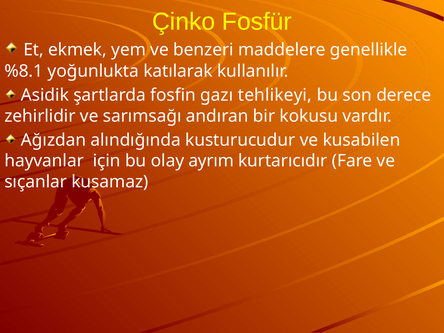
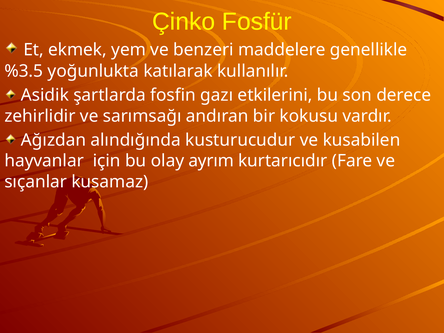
%8.1: %8.1 -> %3.5 (24, 71)
tehlikeyi: tehlikeyi -> etkilerini (275, 95)
